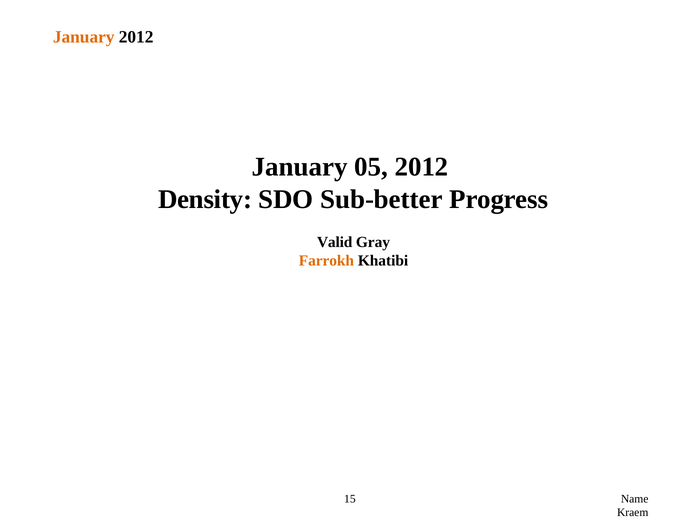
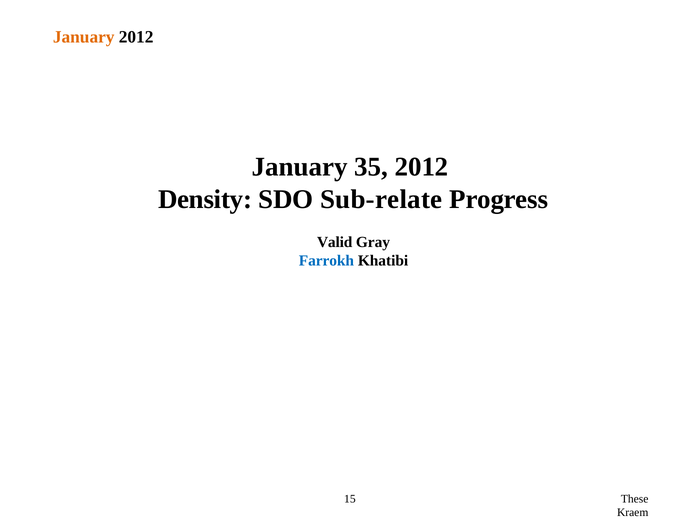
05: 05 -> 35 (371, 167)
Sub-better: Sub-better -> Sub-relate (381, 199)
Farrokh colour: orange -> blue (326, 261)
Name: Name -> These (635, 499)
